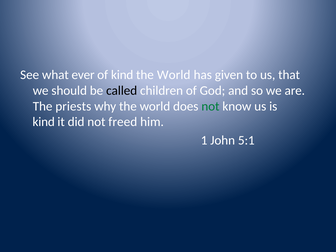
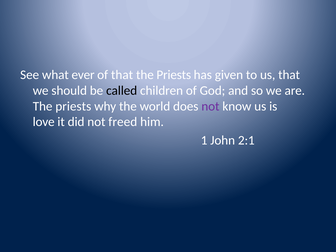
of kind: kind -> that (122, 75)
World: World -> Priests (174, 75)
not colour: green -> purple (210, 106)
kind: kind -> love (44, 122)
5:1: 5:1 -> 2:1 (246, 140)
